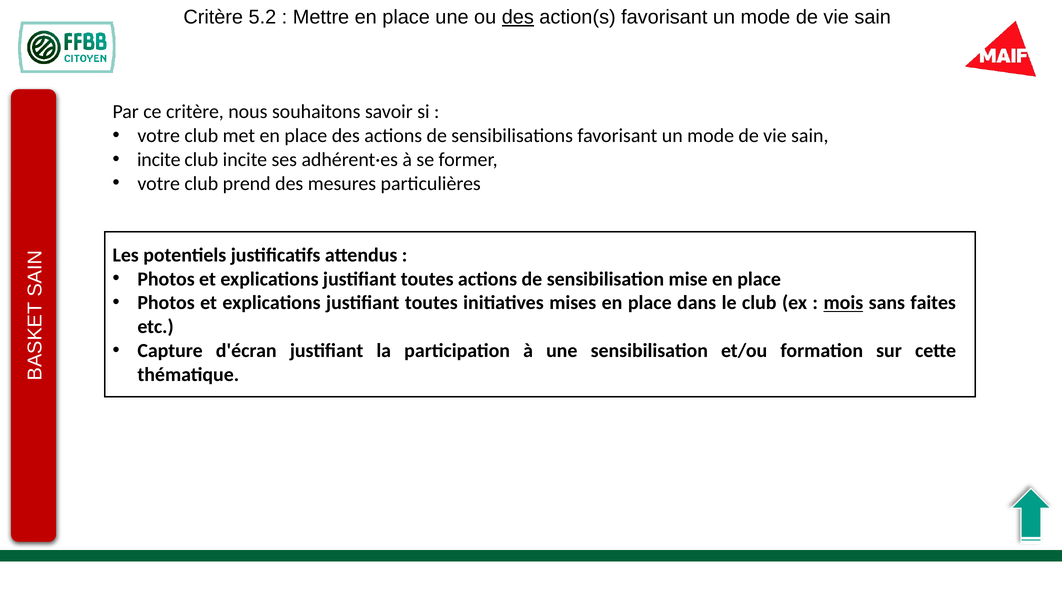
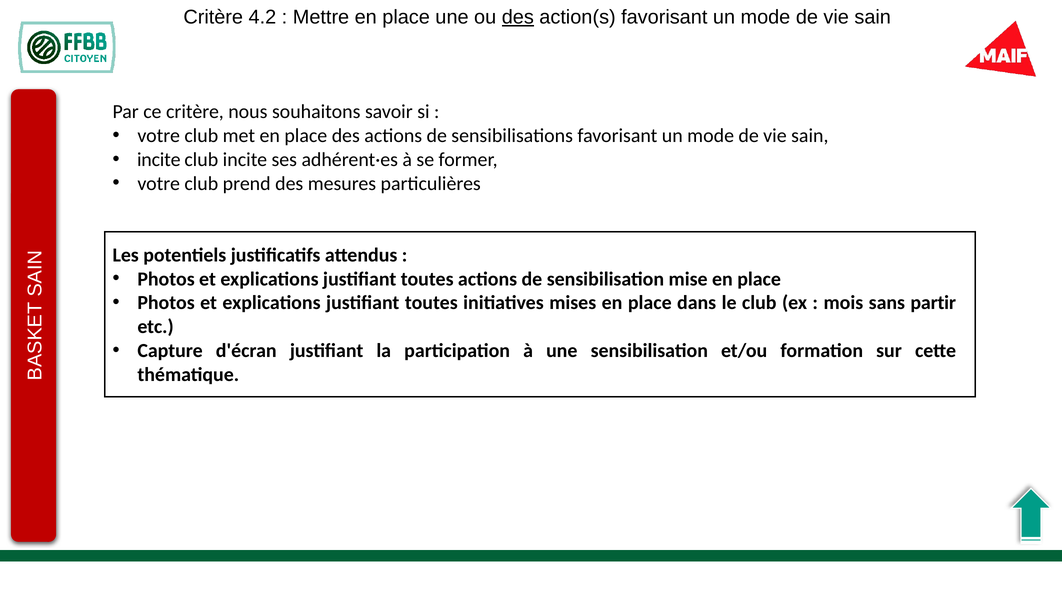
5.2: 5.2 -> 4.2 (262, 17)
mois underline: present -> none (843, 303)
faites: faites -> partir (933, 303)
